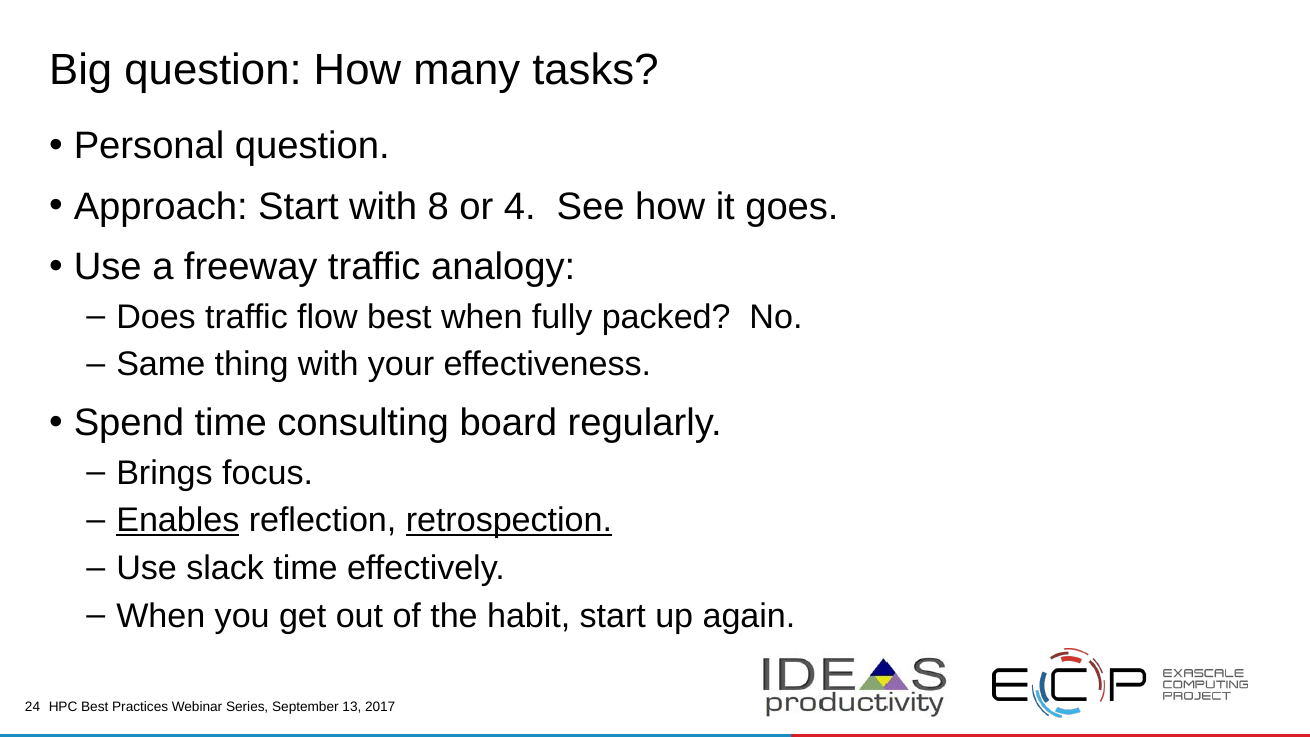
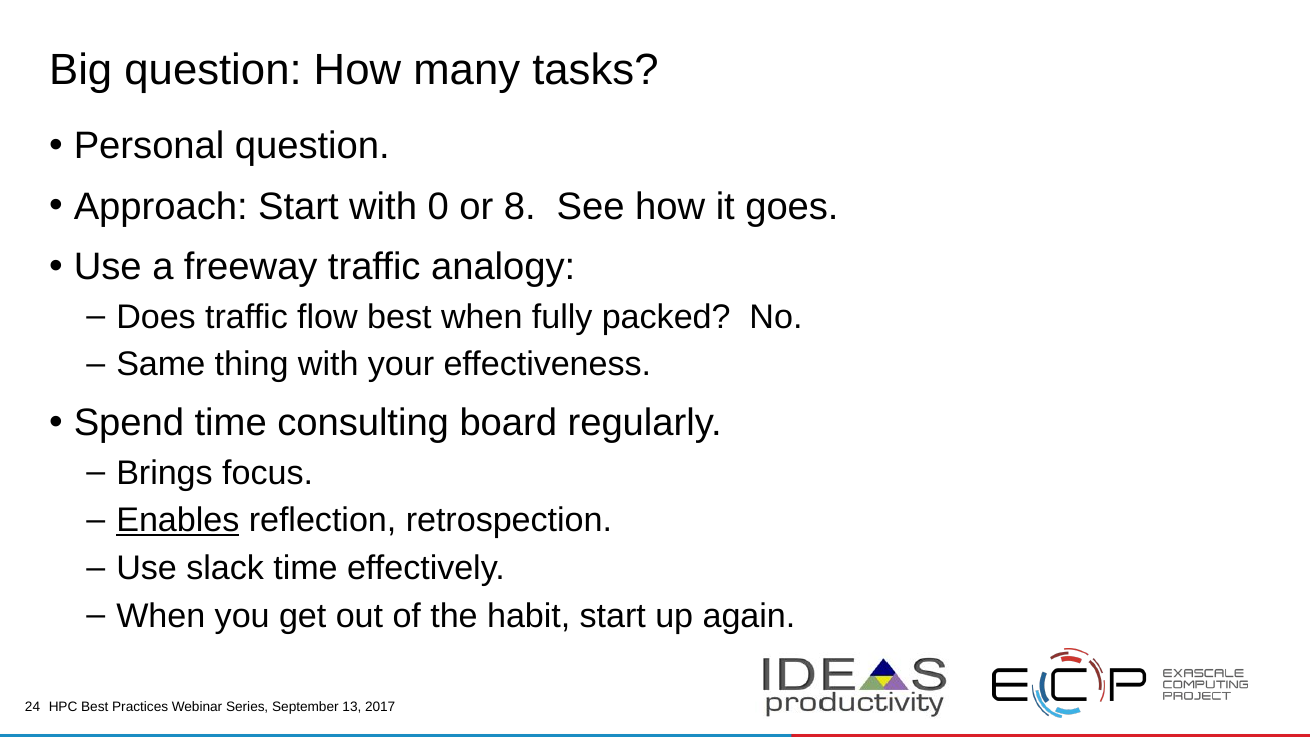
8: 8 -> 0 (438, 207)
4: 4 -> 8 (520, 207)
retrospection underline: present -> none (509, 521)
